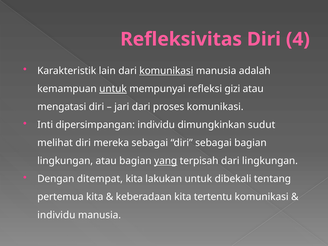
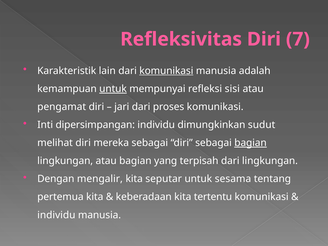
4: 4 -> 7 (298, 39)
gizi: gizi -> sisi (232, 89)
mengatasi: mengatasi -> pengamat (62, 107)
bagian underline: none -> present (250, 143)
yang underline: present -> none (166, 161)
ditempat: ditempat -> mengalir (100, 179)
lakukan: lakukan -> seputar (164, 179)
dibekali: dibekali -> sesama (233, 179)
